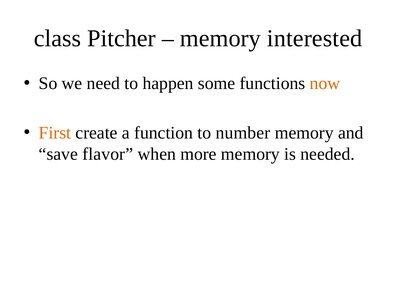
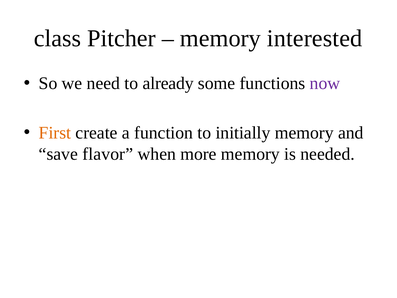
happen: happen -> already (168, 83)
now colour: orange -> purple (325, 83)
number: number -> initially (243, 133)
